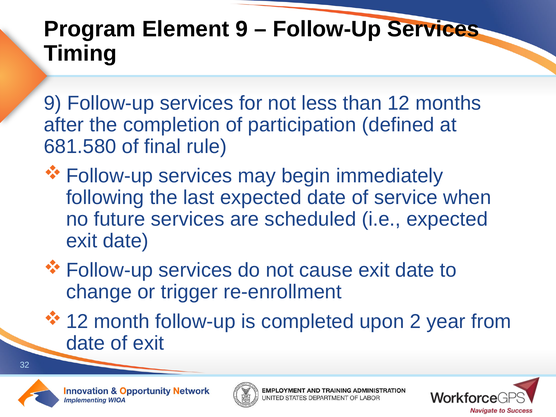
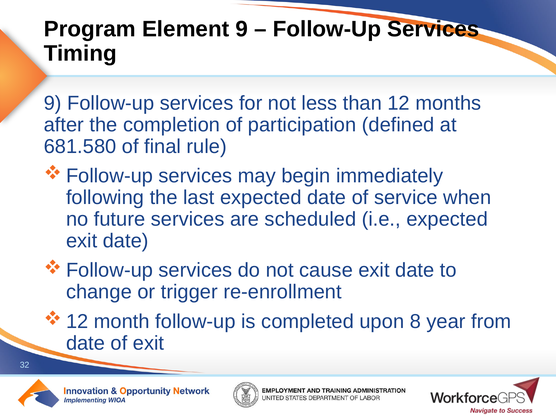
2: 2 -> 8 (415, 321)
